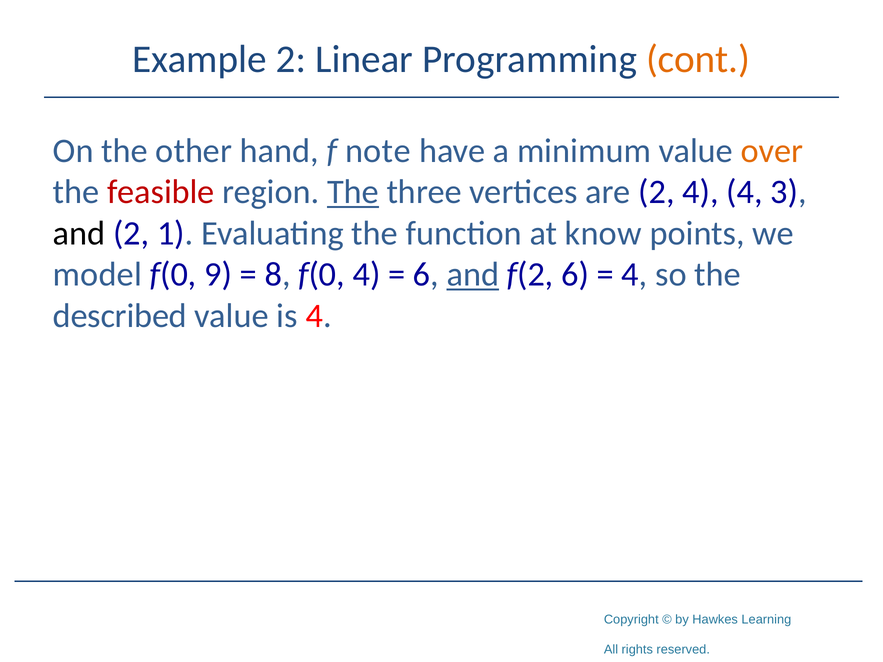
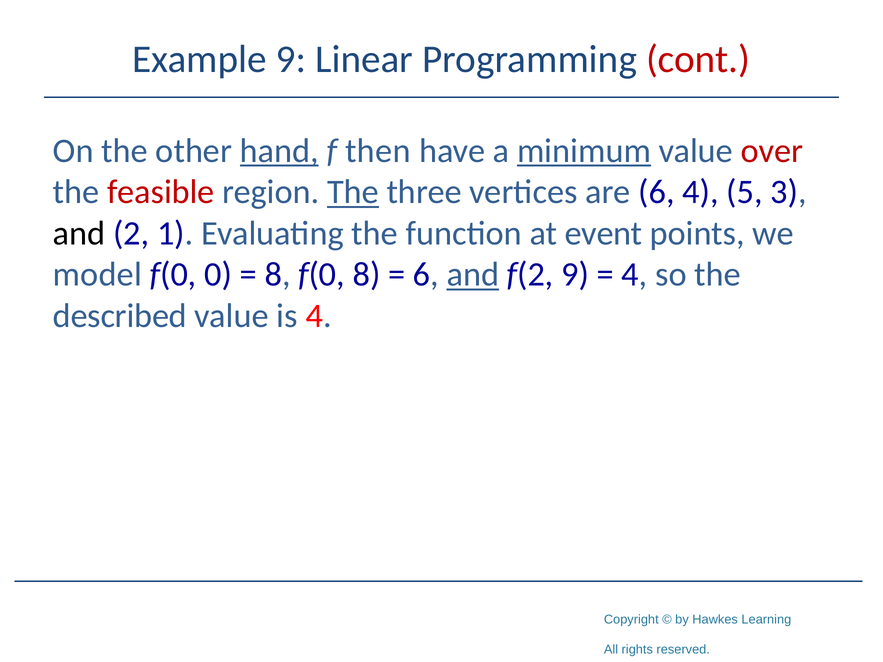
Example 2: 2 -> 9 (291, 59)
cont colour: orange -> red (698, 59)
hand underline: none -> present (279, 151)
note: note -> then (378, 151)
minimum underline: none -> present (584, 151)
over colour: orange -> red (772, 151)
are 2: 2 -> 6 (657, 192)
4 4: 4 -> 5 (745, 192)
know: know -> event (604, 233)
9: 9 -> 0 (218, 275)
f(0 4: 4 -> 8 (367, 275)
f(2 6: 6 -> 9 (575, 275)
